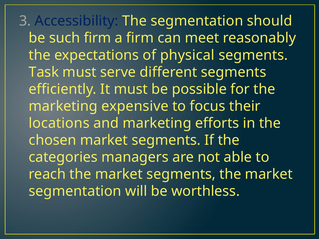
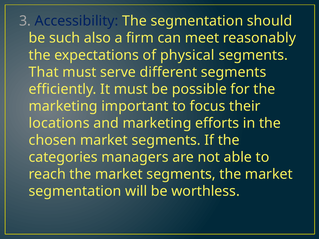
such firm: firm -> also (97, 38)
Task: Task -> That (44, 72)
expensive: expensive -> important (135, 106)
